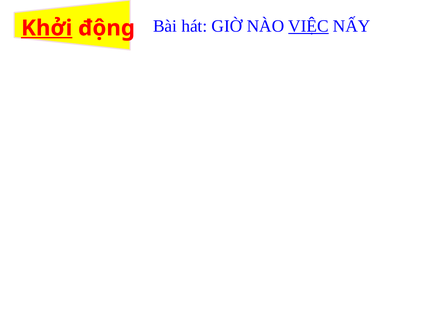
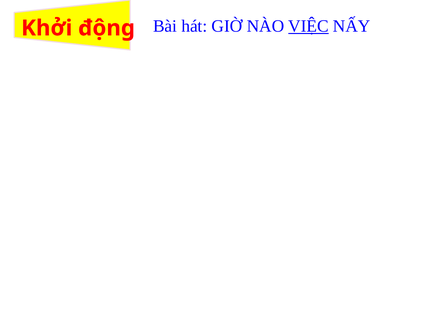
Khởi underline: present -> none (47, 28)
